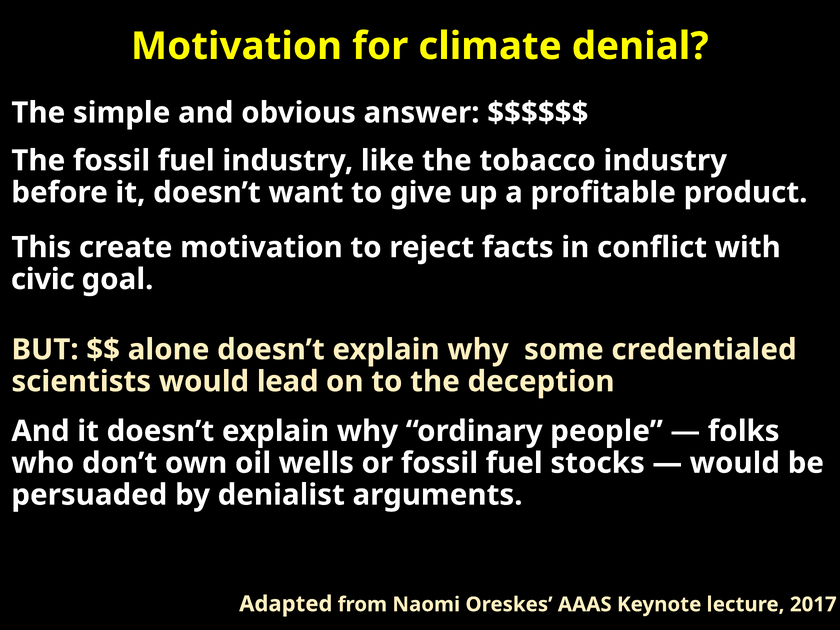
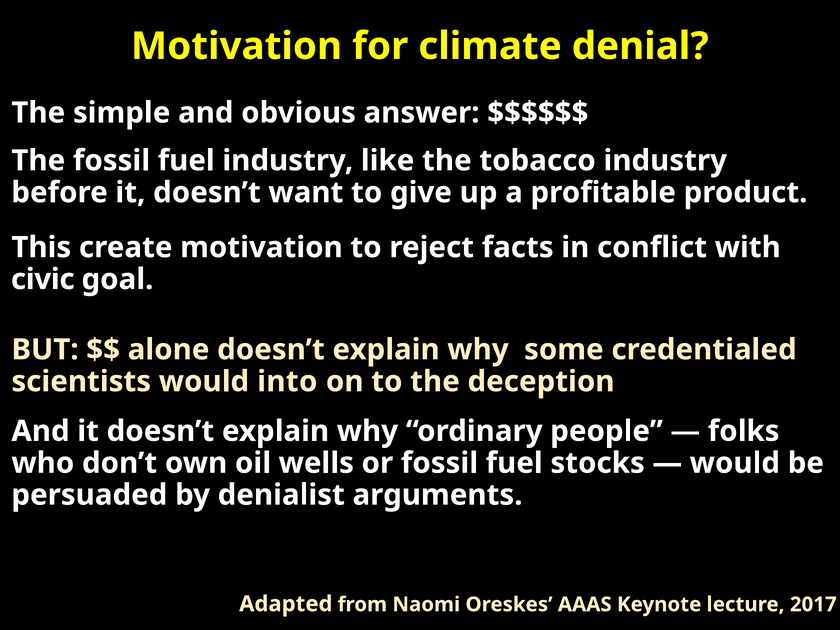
lead: lead -> into (287, 382)
